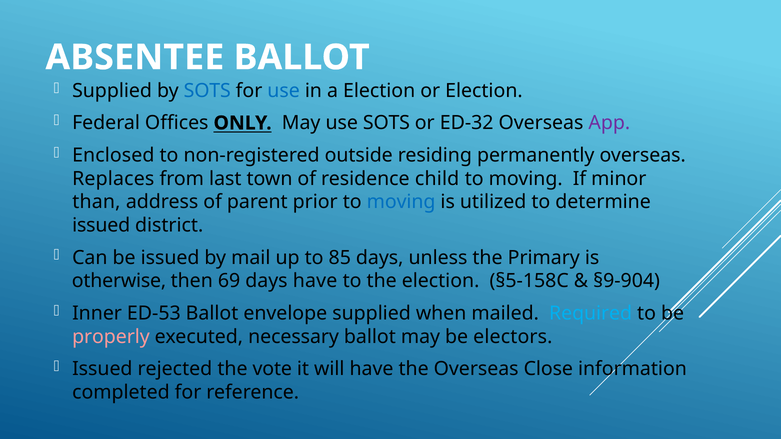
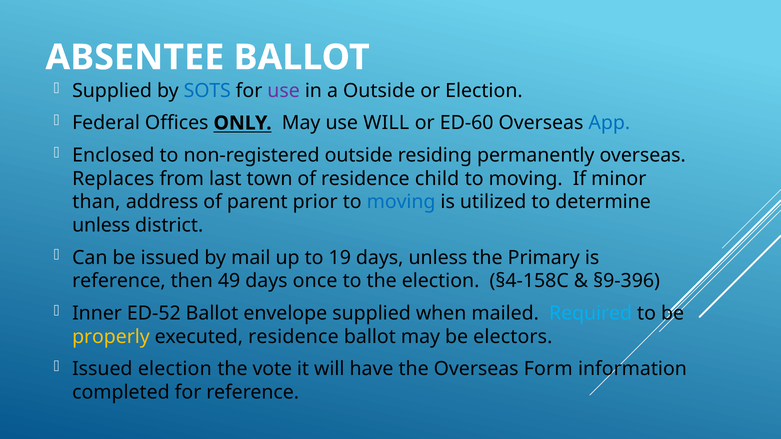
use colour: blue -> purple (284, 91)
a Election: Election -> Outside (379, 91)
use SOTS: SOTS -> WILL (386, 123)
ED-32: ED-32 -> ED-60 (467, 123)
App colour: purple -> blue (609, 123)
issued: issued -> unless (101, 226)
85: 85 -> 19 (340, 258)
otherwise: otherwise -> reference (119, 281)
69: 69 -> 49 (229, 281)
days have: have -> once (315, 281)
§5-158C: §5-158C -> §4-158C (529, 281)
§9-904: §9-904 -> §9-396 (627, 281)
ED-53: ED-53 -> ED-52 (154, 313)
properly colour: pink -> yellow (111, 337)
executed necessary: necessary -> residence (293, 337)
Issued rejected: rejected -> election (175, 369)
Close: Close -> Form (548, 369)
